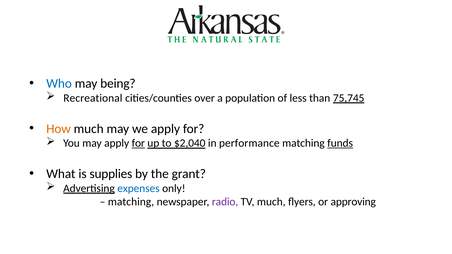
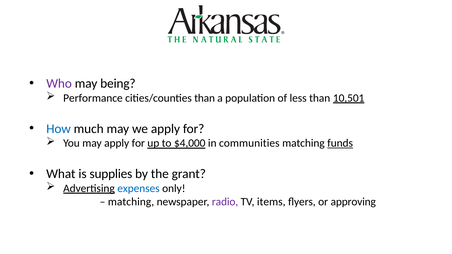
Who colour: blue -> purple (59, 84)
Recreational: Recreational -> Performance (93, 98)
cities/counties over: over -> than (205, 98)
75,745: 75,745 -> 10,501 (349, 98)
How colour: orange -> blue (59, 129)
for underline: present -> none (138, 143)
$2,040: $2,040 -> $4,000 (190, 143)
performance: performance -> communities (249, 143)
TV much: much -> items (271, 202)
